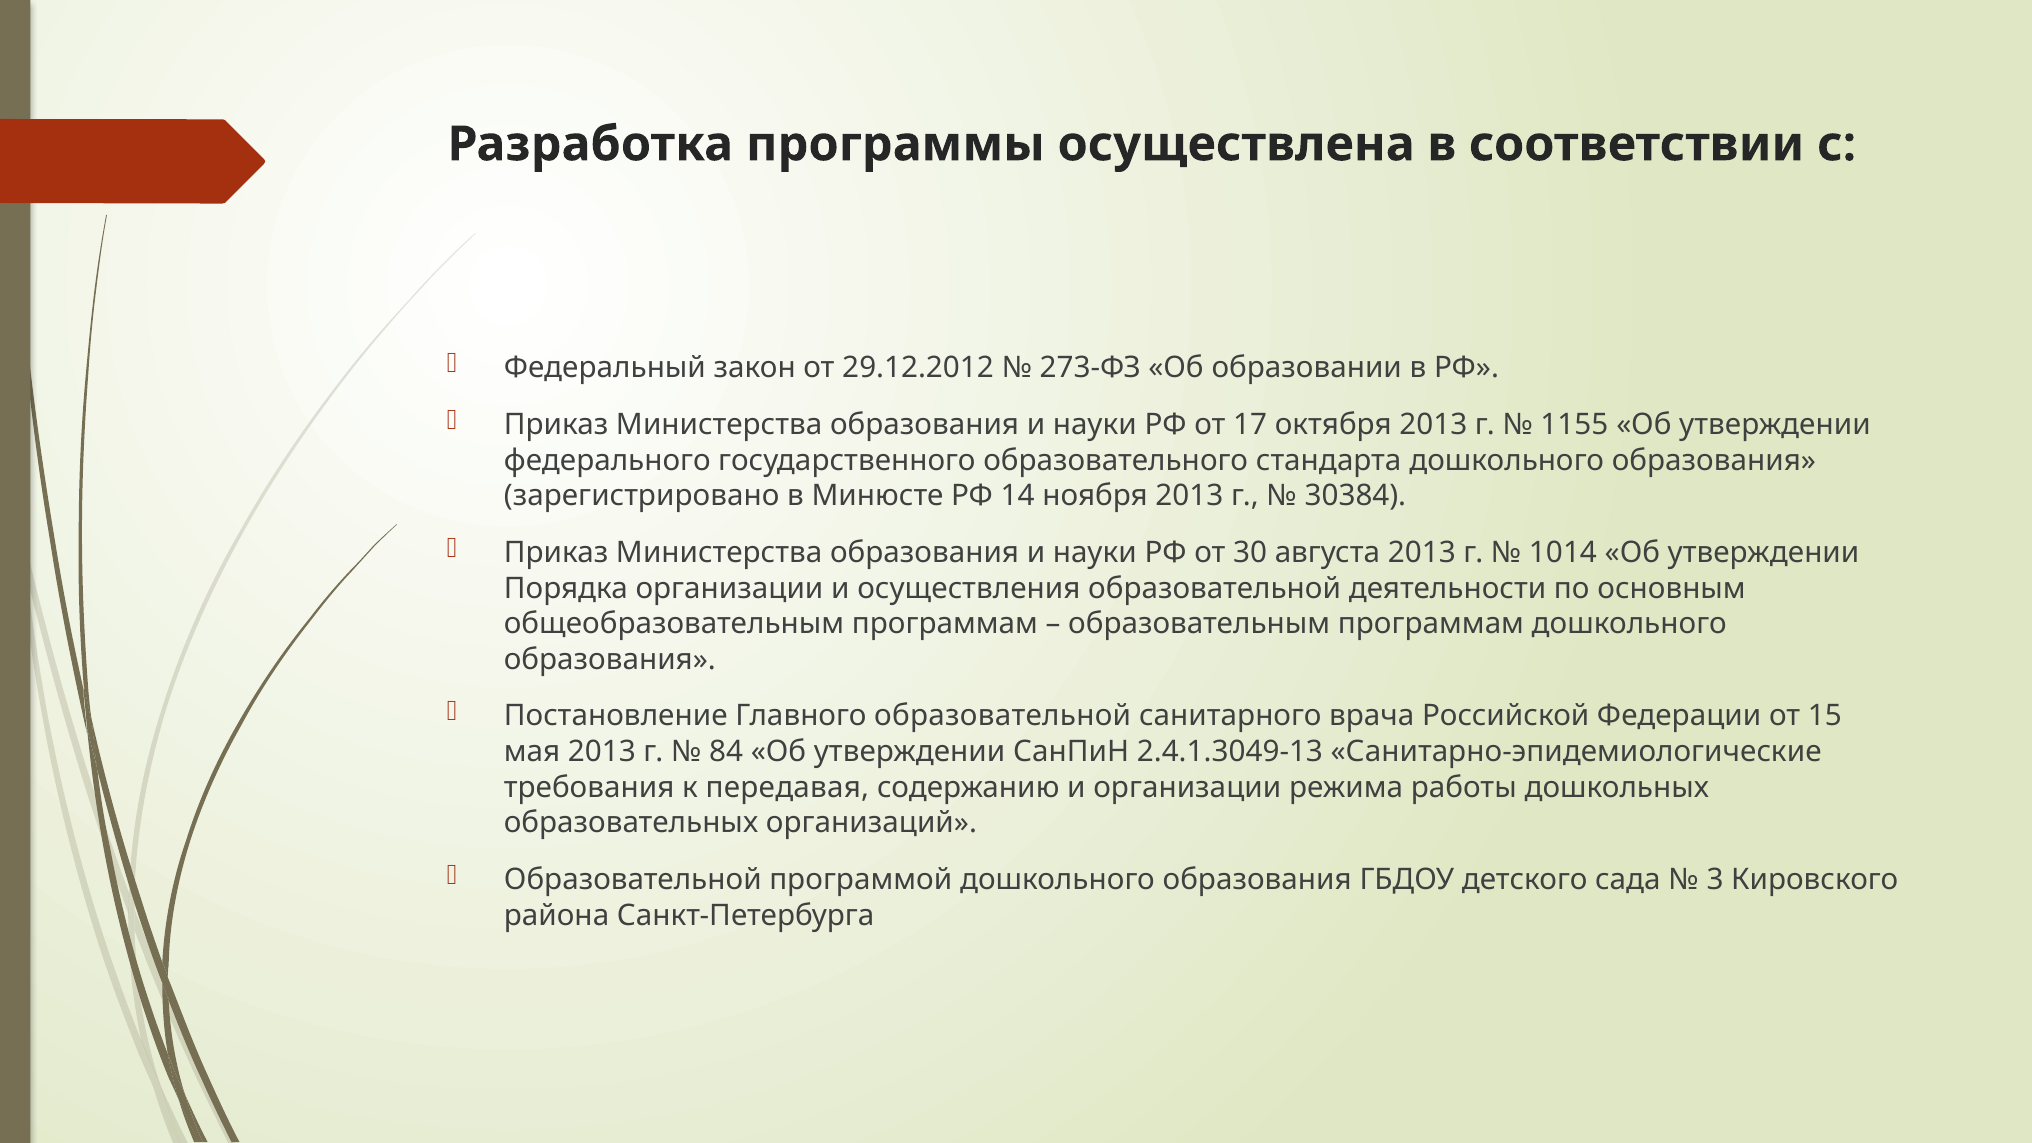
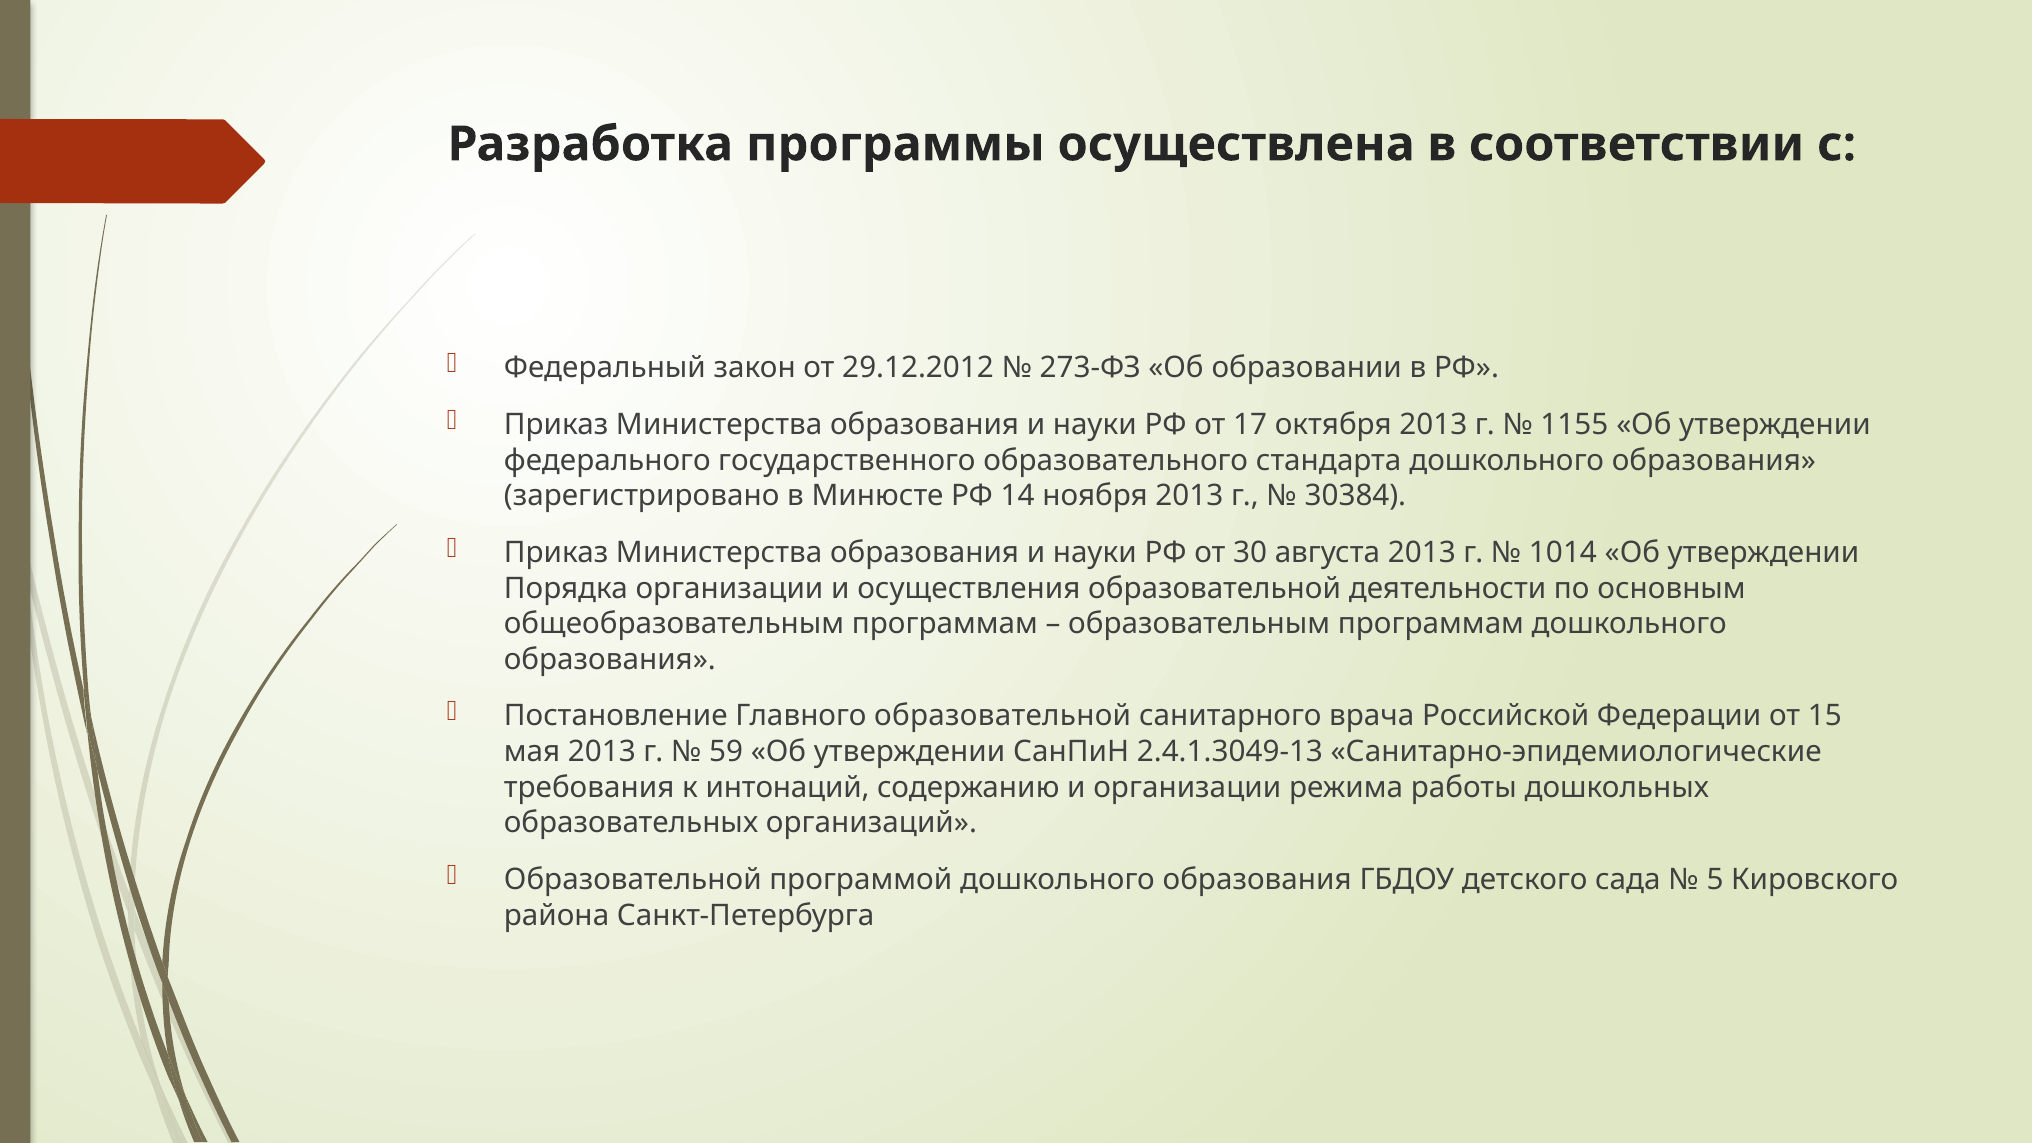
84: 84 -> 59 (726, 752)
передавая: передавая -> интонаций (788, 787)
3: 3 -> 5 (1715, 880)
